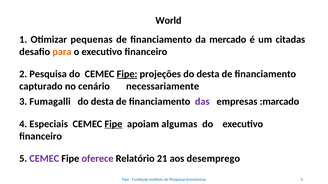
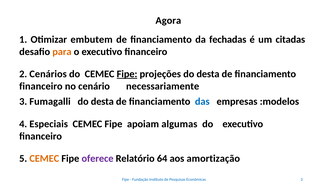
World: World -> Agora (168, 20)
pequenas: pequenas -> embutem (92, 39)
mercado: mercado -> fechadas (228, 39)
Pesquisa: Pesquisa -> Cenários (48, 74)
capturado: capturado -> financeiro (41, 86)
das colour: purple -> blue (202, 102)
:marcado: :marcado -> :modelos (279, 102)
Fipe underline: present -> none (113, 124)
CEMEC colour: purple -> orange (44, 159)
21: 21 -> 64 (162, 159)
desemprego: desemprego -> amortização (213, 159)
